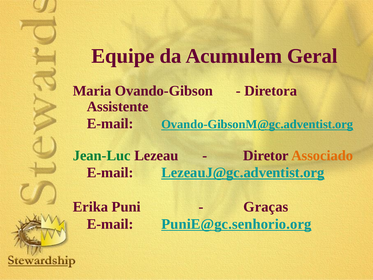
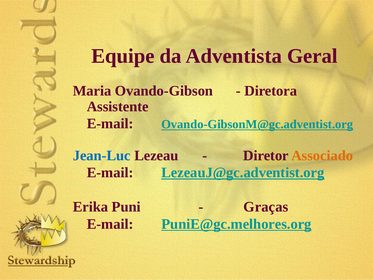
Acumulem: Acumulem -> Adventista (234, 56)
Jean-Luc colour: green -> blue (102, 155)
PuniE@gc.senhorio.org: PuniE@gc.senhorio.org -> PuniE@gc.melhores.org (236, 224)
